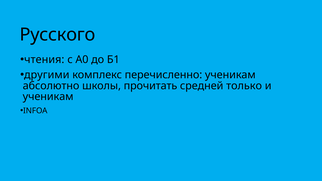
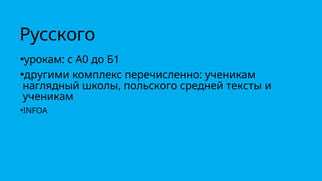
чтения: чтения -> урокам (44, 60)
абсолютно: абсолютно -> наглядный (51, 86)
прочитать: прочитать -> польского (150, 86)
только: только -> тексты (244, 86)
